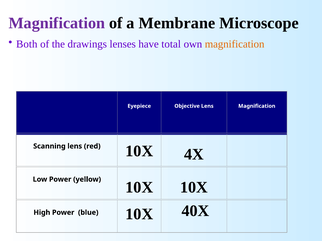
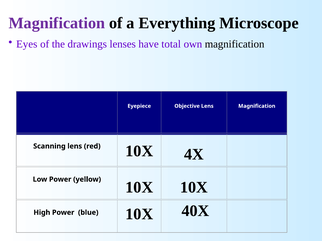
Membrane: Membrane -> Everything (177, 23)
Both: Both -> Eyes (27, 44)
magnification colour: orange -> black (235, 44)
